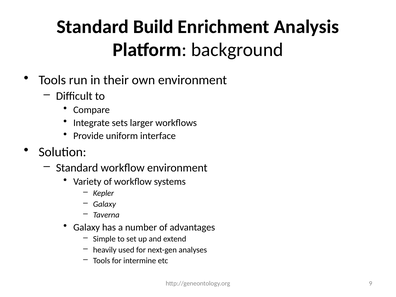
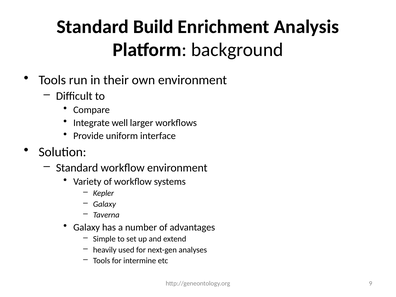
sets: sets -> well (120, 123)
